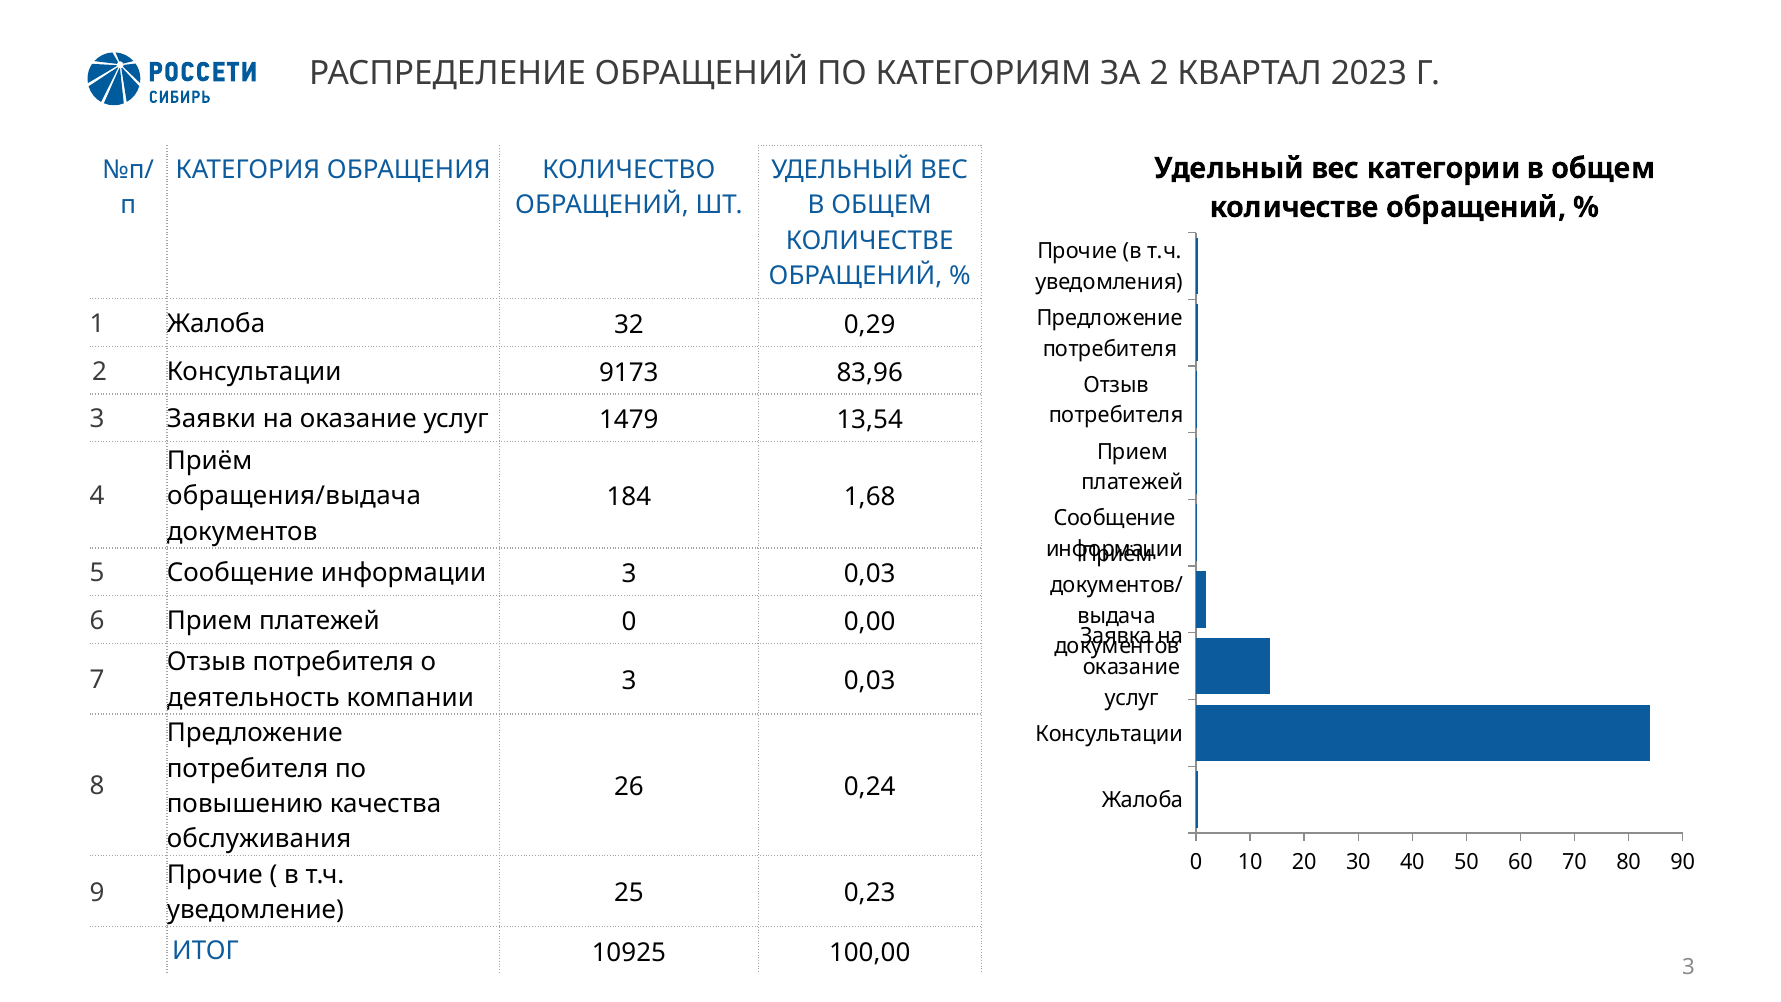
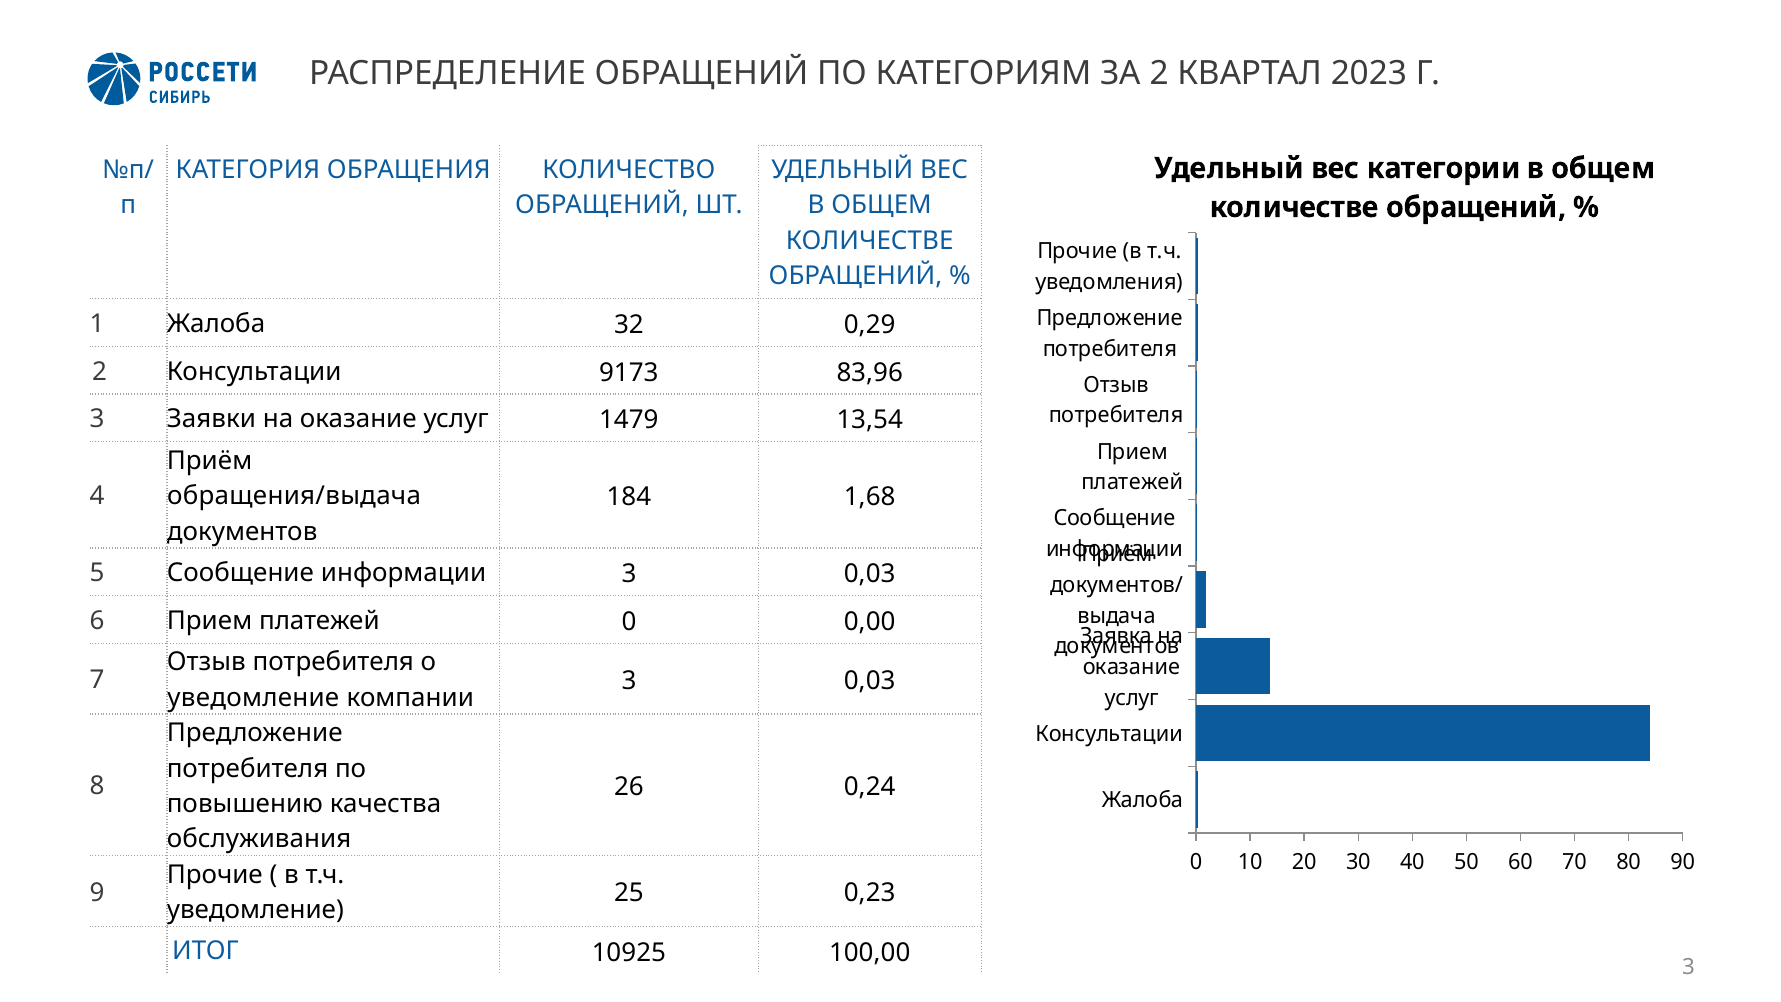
деятельность: деятельность -> уведомление (253, 698)
